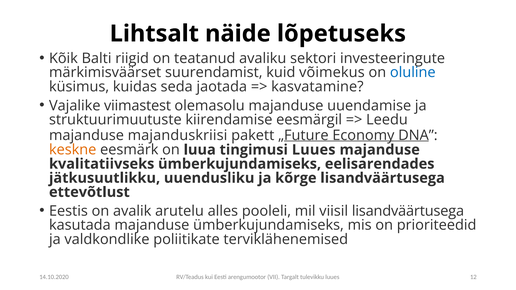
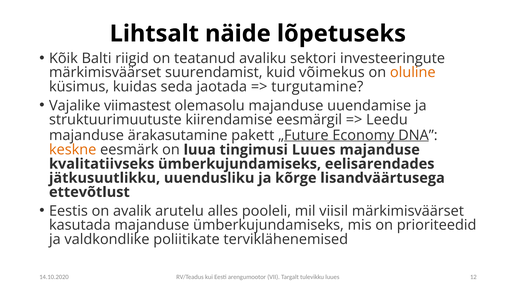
oluline colour: blue -> orange (413, 73)
kasvatamine: kasvatamine -> turgutamine (317, 87)
majanduskriisi: majanduskriisi -> ärakasutamine (178, 135)
viisil lisandväärtusega: lisandväärtusega -> märkimisväärset (408, 211)
